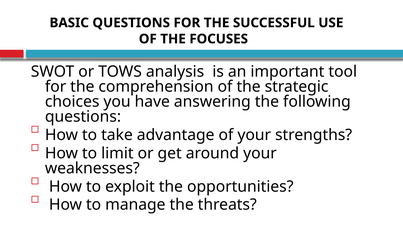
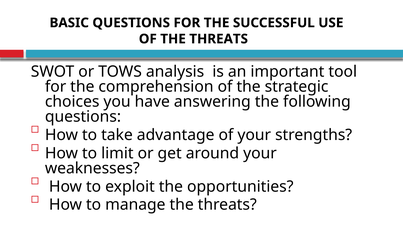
OF THE FOCUSES: FOCUSES -> THREATS (219, 39)
